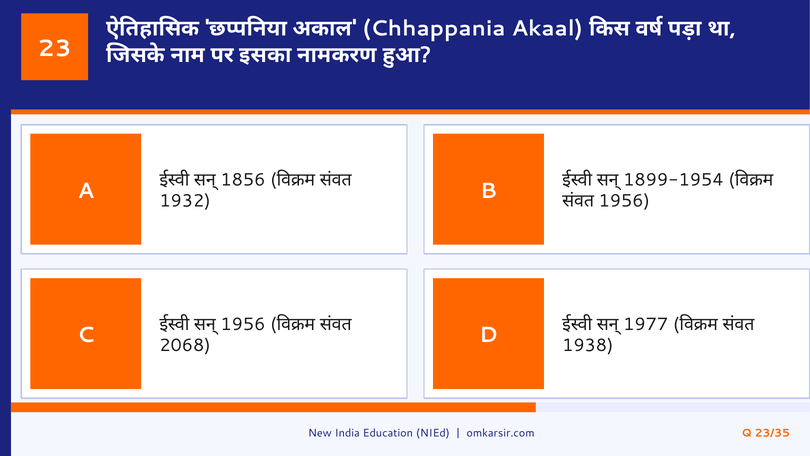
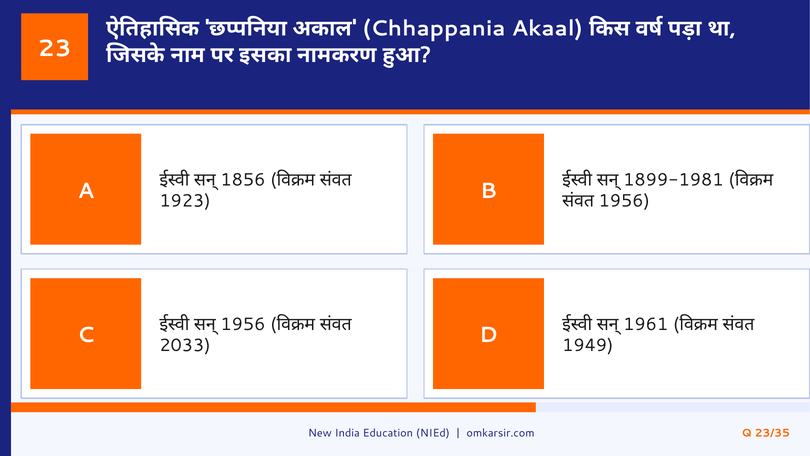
1899-1954: 1899-1954 -> 1899-1981 (673, 180)
1932: 1932 -> 1923 (185, 201)
1977: 1977 -> 1961 (646, 324)
2068: 2068 -> 2033 (185, 345)
1938: 1938 -> 1949 (588, 345)
